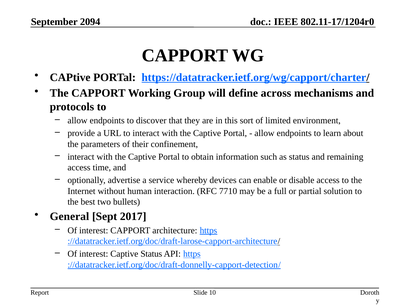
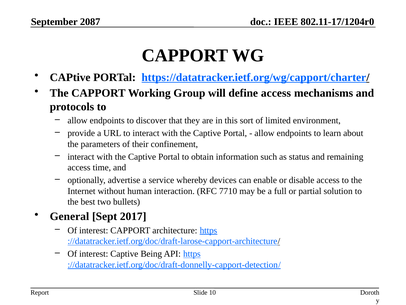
2094: 2094 -> 2087 (90, 22)
define across: across -> access (276, 93)
Captive Status: Status -> Being (151, 253)
